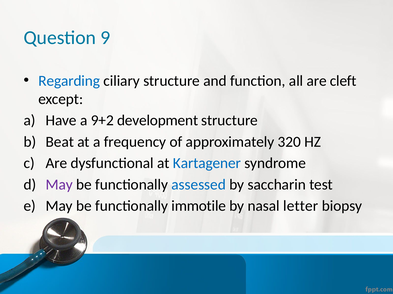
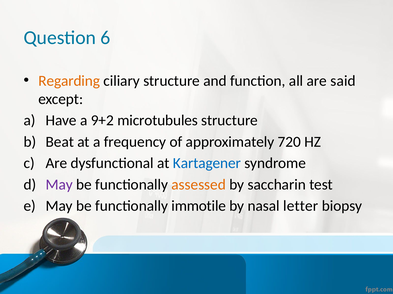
9: 9 -> 6 (105, 38)
Regarding colour: blue -> orange (69, 81)
cleft: cleft -> said (343, 81)
development: development -> microtubules (158, 121)
320: 320 -> 720 (289, 142)
assessed colour: blue -> orange (199, 185)
